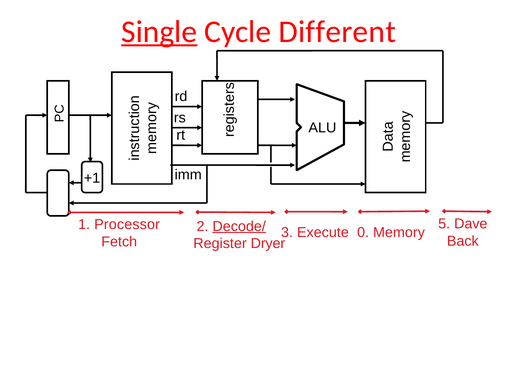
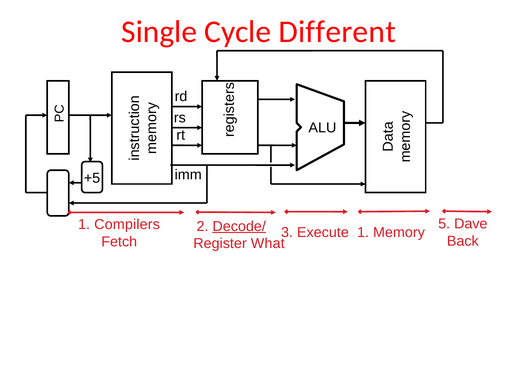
Single underline: present -> none (159, 32)
+1: +1 -> +5 (92, 178)
Processor: Processor -> Compilers (127, 225)
Execute 0: 0 -> 1 (363, 232)
Dryer: Dryer -> What (268, 243)
